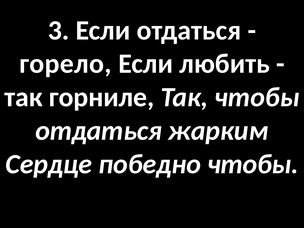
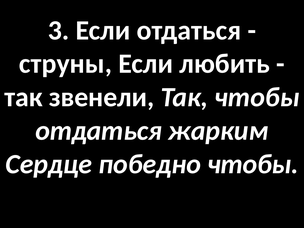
горело: горело -> струны (65, 64)
горниле: горниле -> звенели (102, 97)
